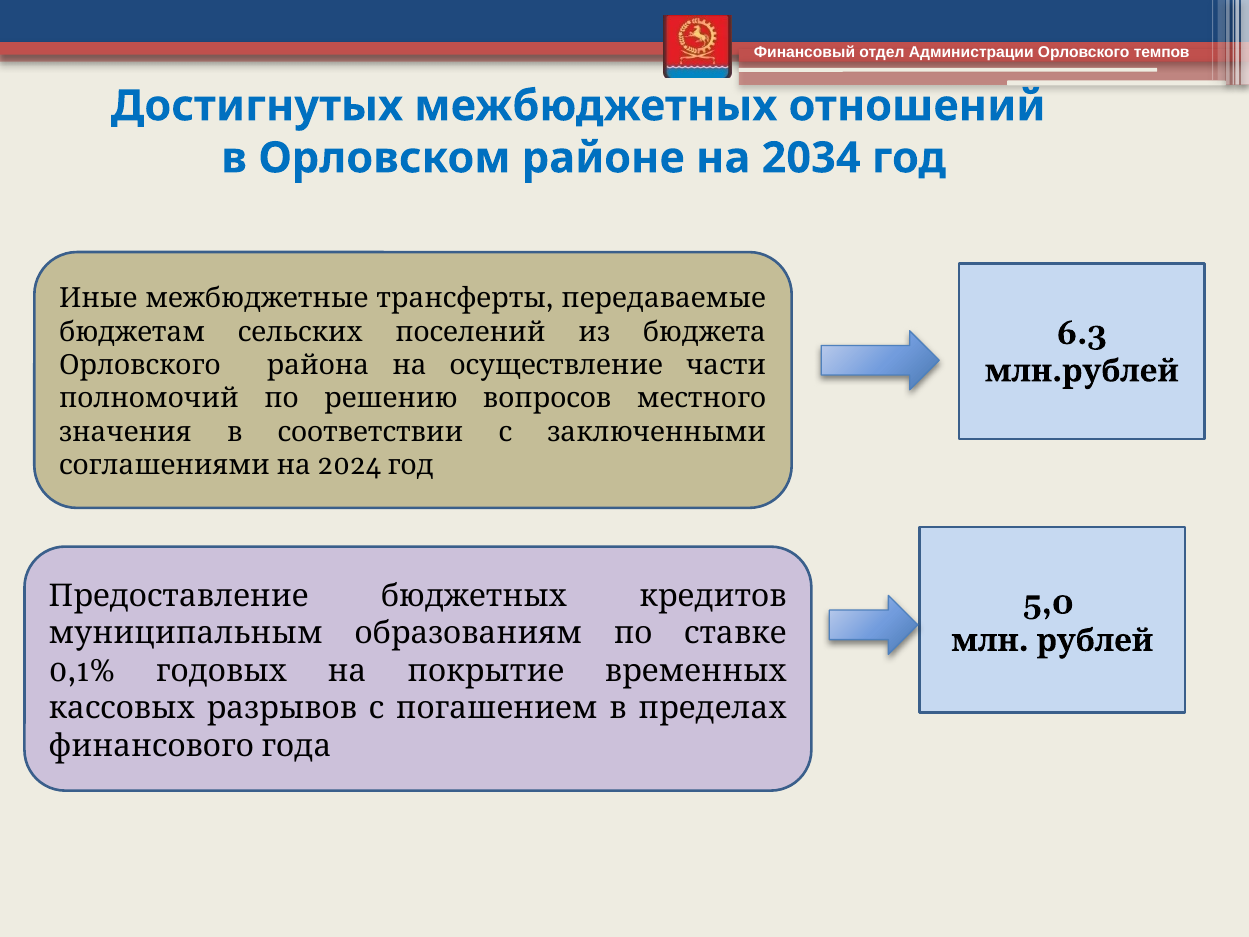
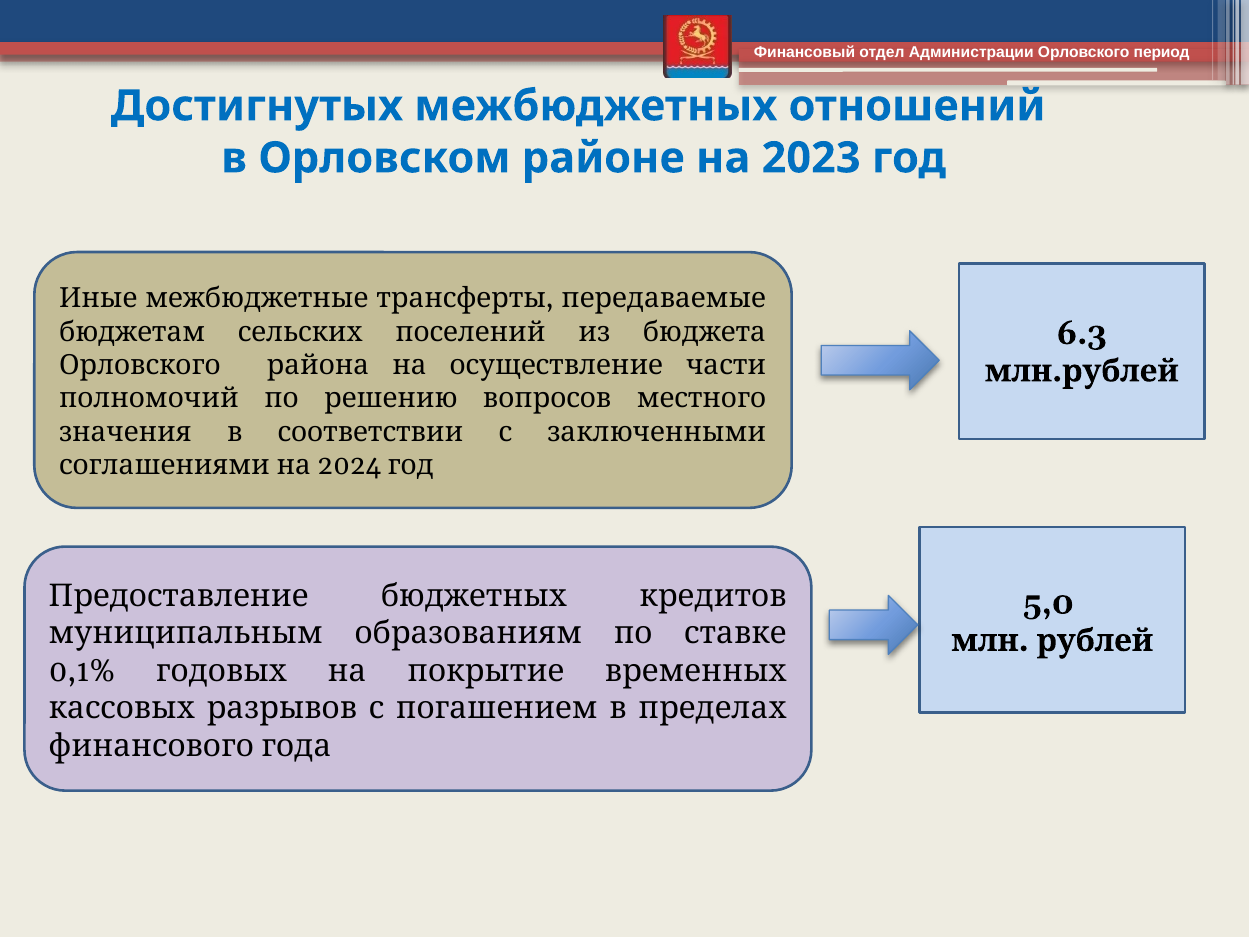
темпов: темпов -> период (1162, 52)
2034: 2034 -> 2023 (811, 158)
